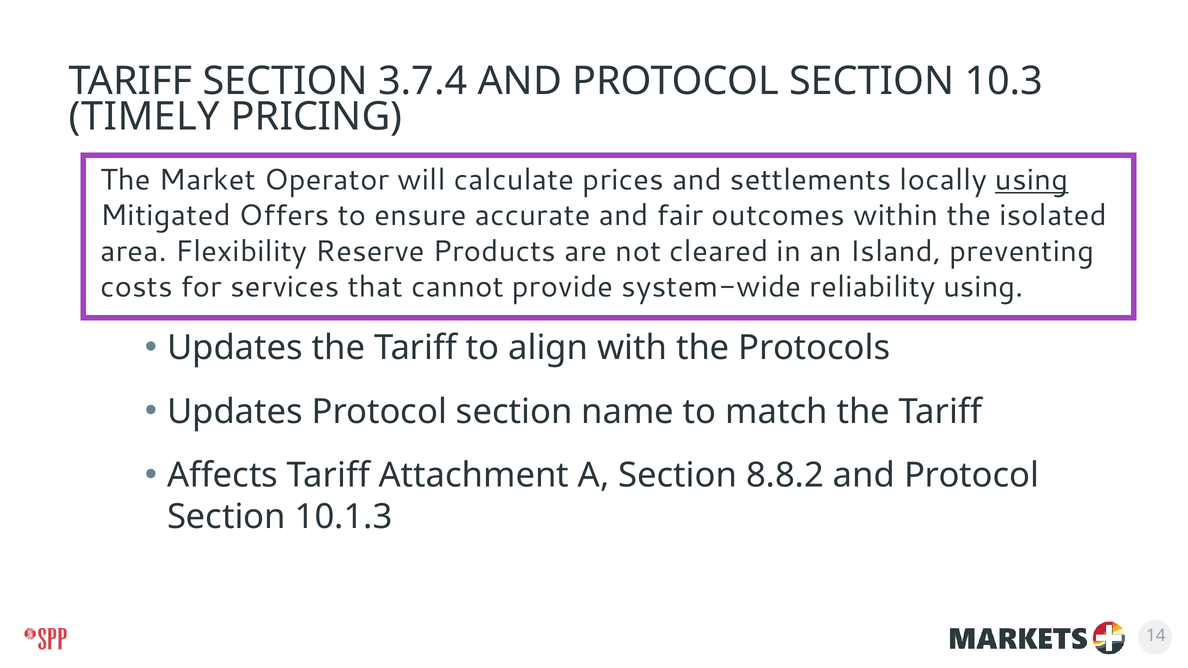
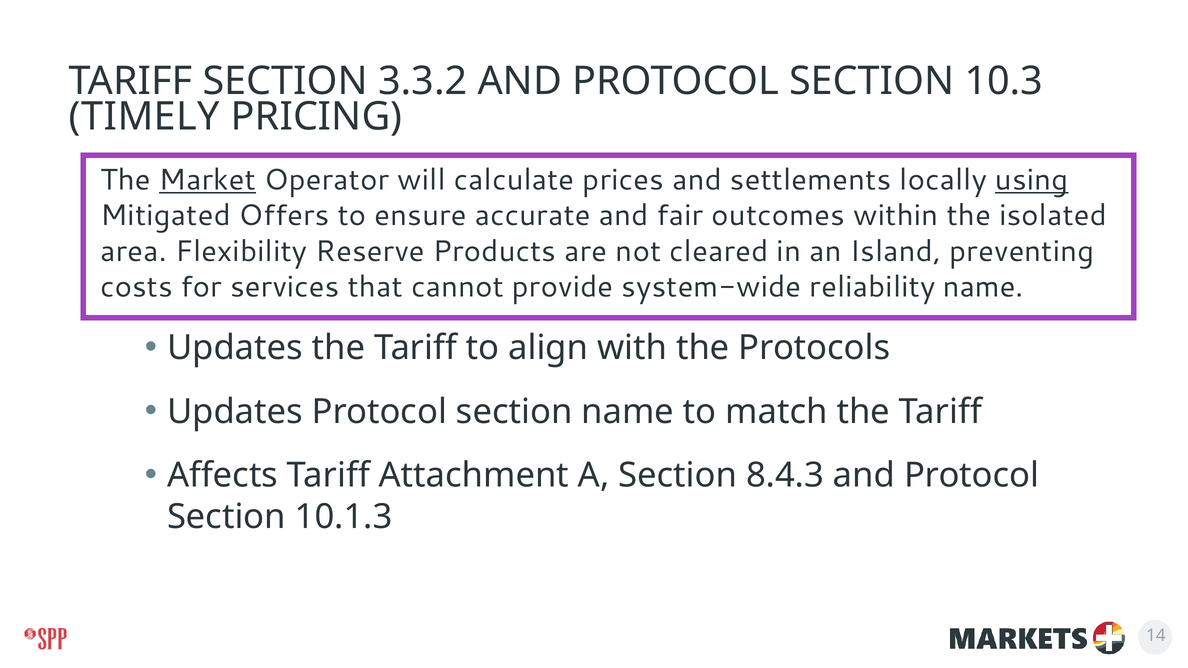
3.7.4: 3.7.4 -> 3.3.2 (423, 81)
Market underline: none -> present (208, 180)
reliability using: using -> name (983, 287)
8.8.2: 8.8.2 -> 8.4.3 (785, 476)
